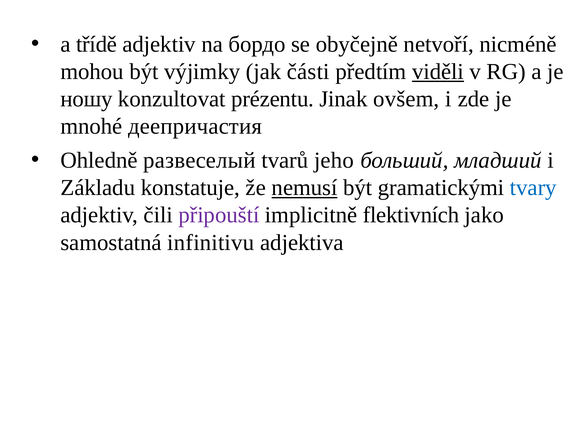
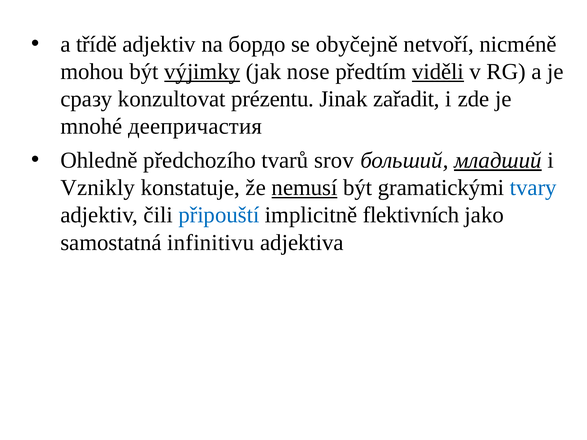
výjimky underline: none -> present (202, 72)
části: části -> nose (308, 72)
ношу: ношу -> сразу (86, 99)
ovšem: ovšem -> zařadit (406, 99)
развеселый: развеселый -> předchozího (200, 160)
jeho: jeho -> srov (334, 160)
младший underline: none -> present (498, 160)
Základu: Základu -> Vznikly (98, 188)
připouští colour: purple -> blue (219, 215)
